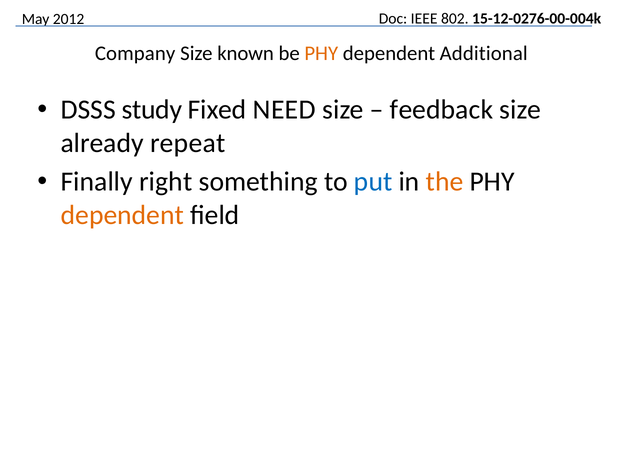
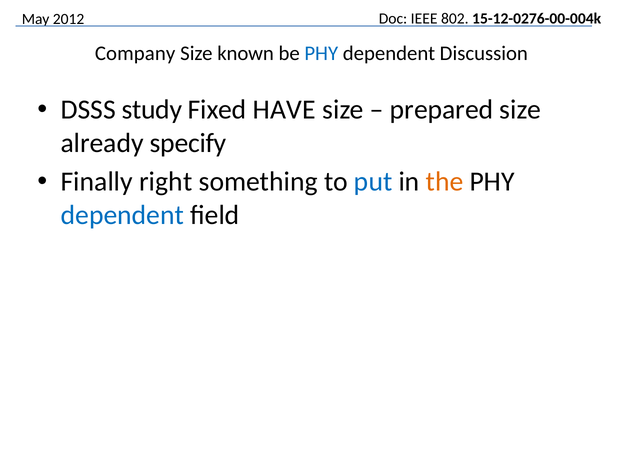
PHY colour: orange -> blue (321, 53)
Additional: Additional -> Discussion (484, 53)
NEED: NEED -> HAVE (284, 110)
feedback: feedback -> prepared (442, 110)
repeat: repeat -> specify (188, 143)
dependent colour: orange -> blue (122, 215)
